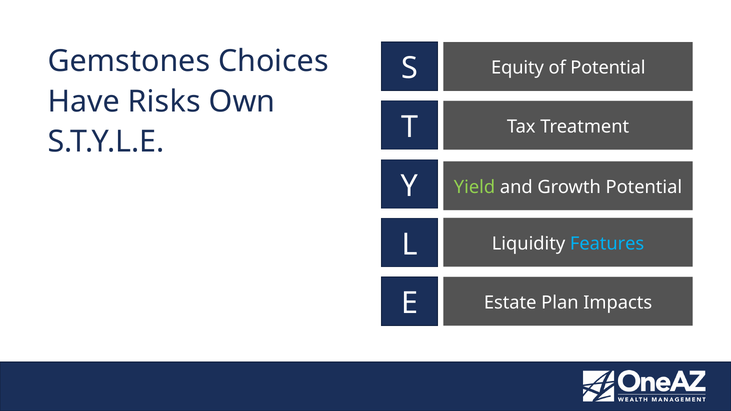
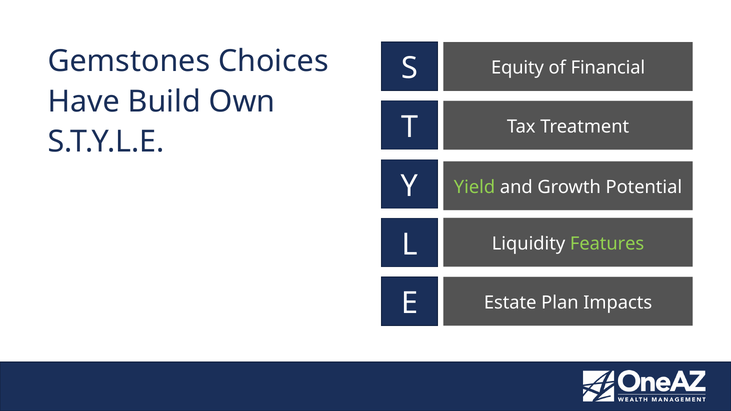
of Potential: Potential -> Financial (608, 68)
Risks: Risks -> Build (164, 102)
Features colour: light blue -> light green (607, 244)
